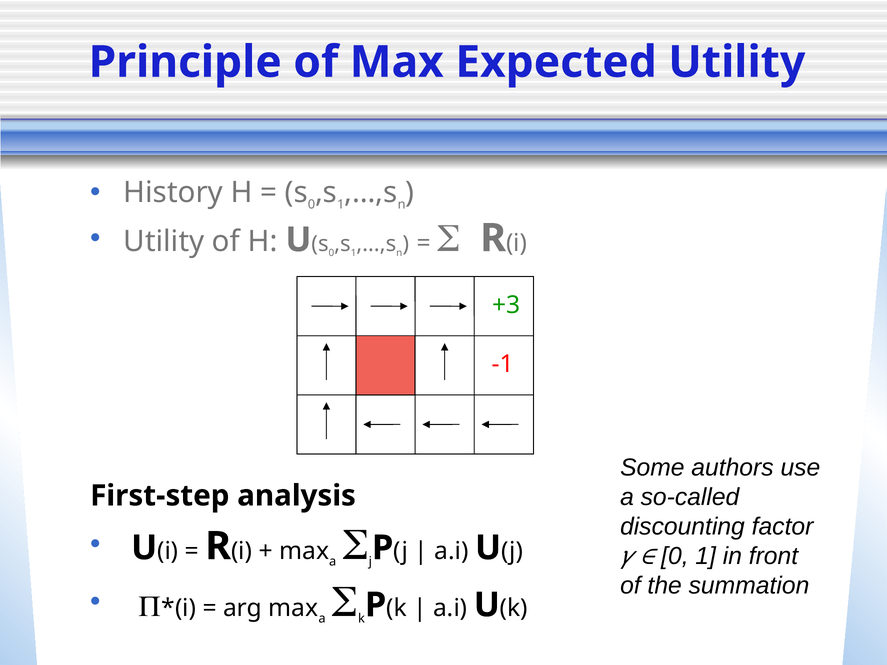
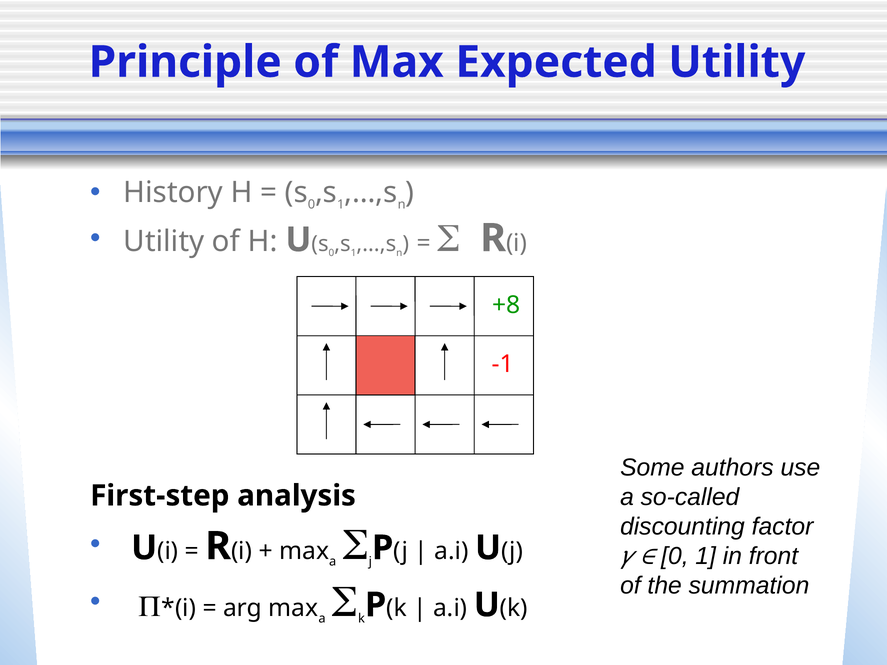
+3: +3 -> +8 (506, 305)
